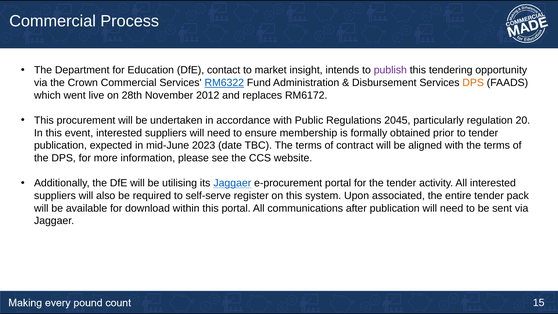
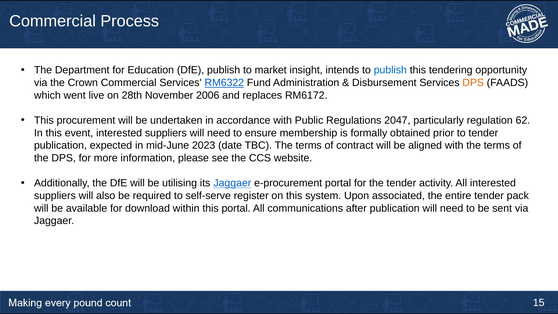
DfE contact: contact -> publish (224, 70)
publish colour: purple -> blue (390, 70)
2012: 2012 -> 2006 (208, 95)
2045: 2045 -> 2047 (397, 120)
20: 20 -> 62 (523, 120)
